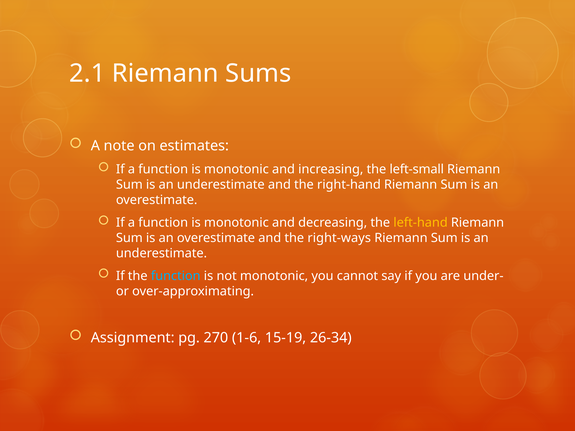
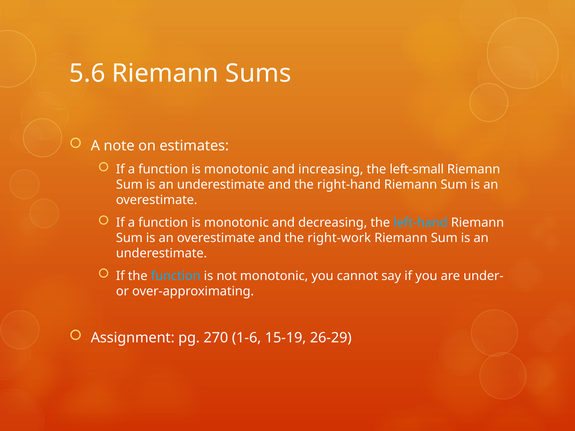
2.1: 2.1 -> 5.6 (87, 73)
left-hand colour: yellow -> light blue (421, 223)
right-ways: right-ways -> right-work (339, 238)
26-34: 26-34 -> 26-29 (331, 338)
